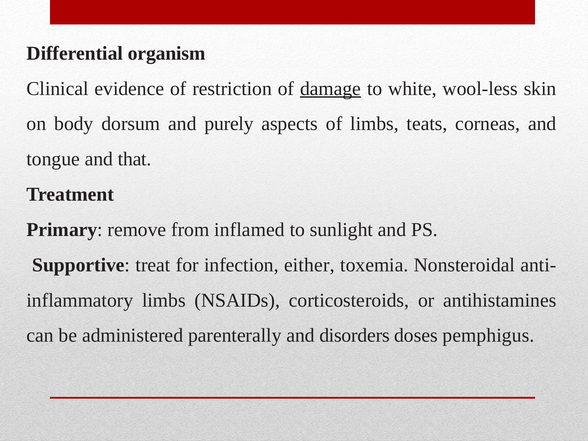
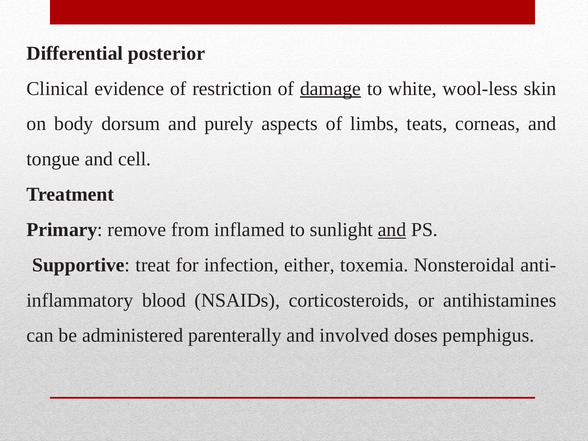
organism: organism -> posterior (166, 53)
that: that -> cell (135, 159)
and underline: none -> present (392, 230)
limbs: limbs -> blood (164, 300)
disorders: disorders -> involved (354, 336)
